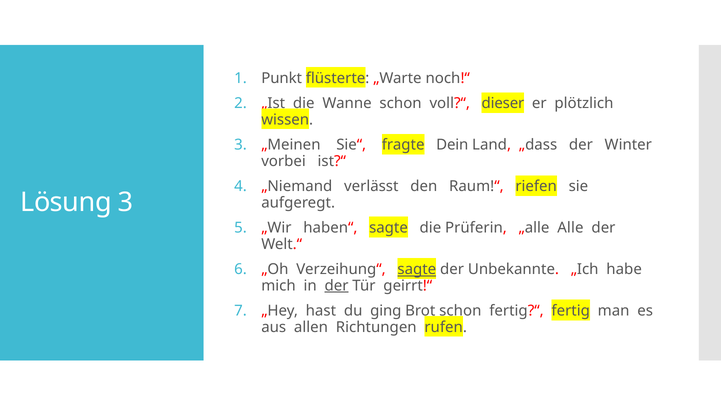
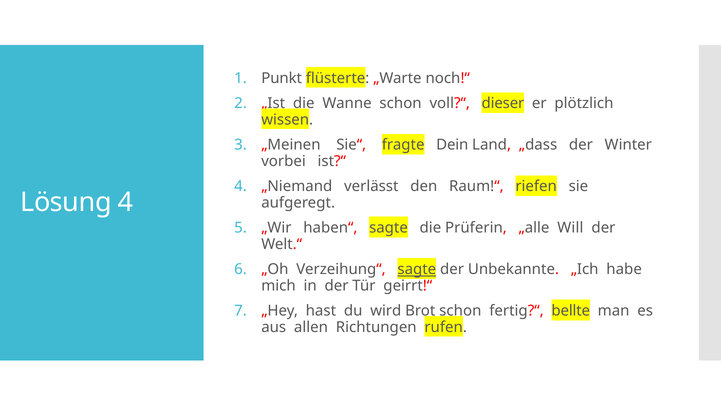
Lösung 3: 3 -> 4 (125, 202)
Alle: Alle -> Will (570, 228)
der underline: present -> none (336, 285)
ging: ging -> wird (386, 311)
fertig: fertig -> bellte (571, 311)
